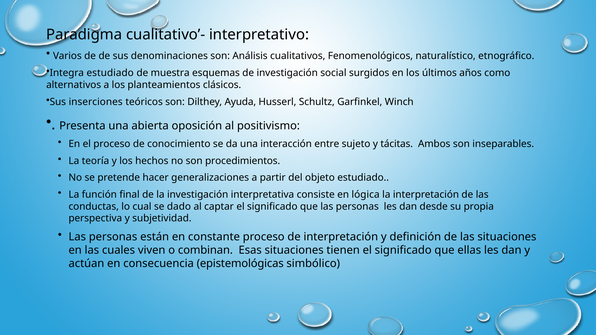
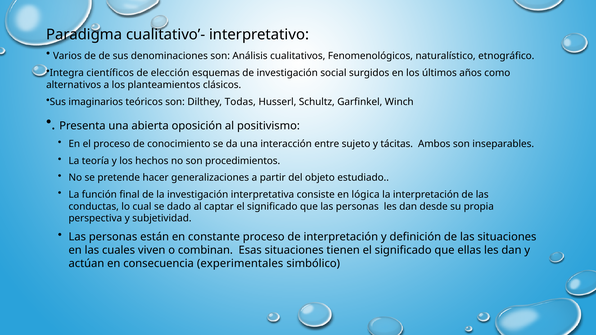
Integra estudiado: estudiado -> científicos (110, 73)
muestra: muestra -> elección (170, 73)
inserciones: inserciones -> imaginarios (96, 102)
Ayuda: Ayuda -> Todas (240, 102)
epistemológicas: epistemológicas -> experimentales (240, 264)
